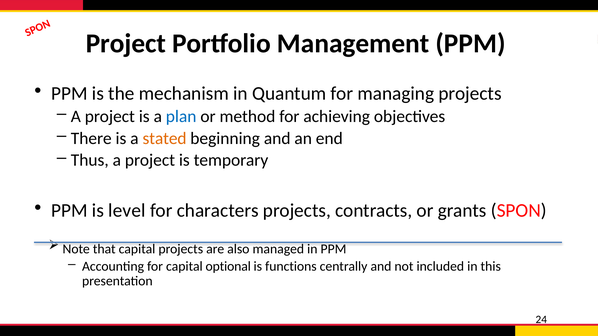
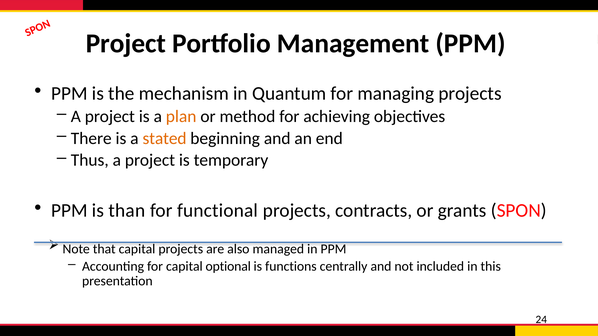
plan colour: blue -> orange (181, 116)
level: level -> than (127, 211)
characters: characters -> functional (218, 211)
